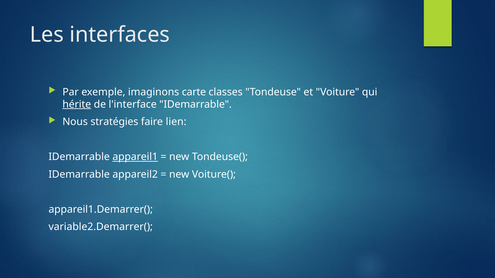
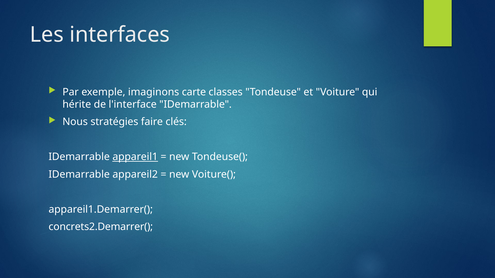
hérite underline: present -> none (77, 105)
lien: lien -> clés (176, 122)
variable2.Demarrer(: variable2.Demarrer( -> concrets2.Demarrer( (101, 227)
